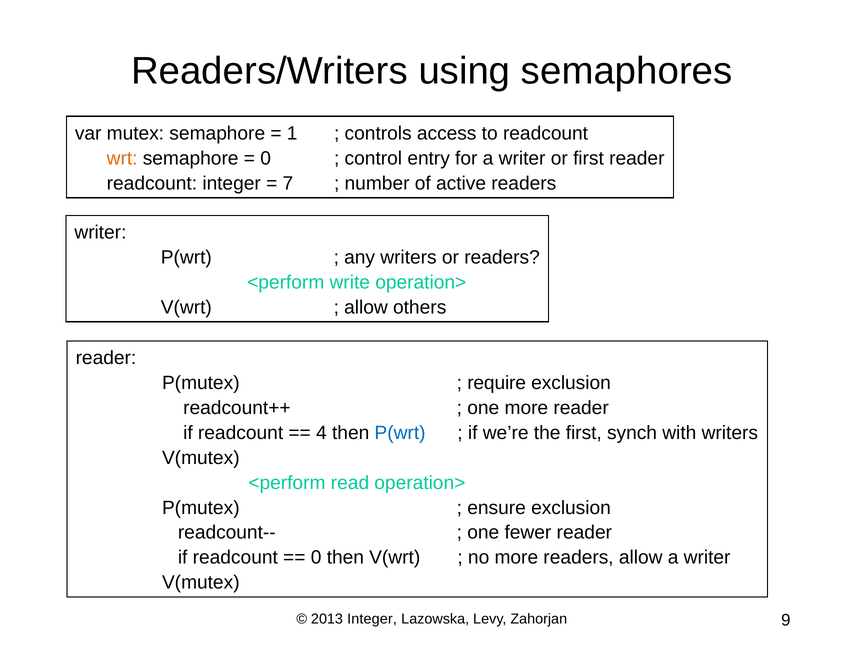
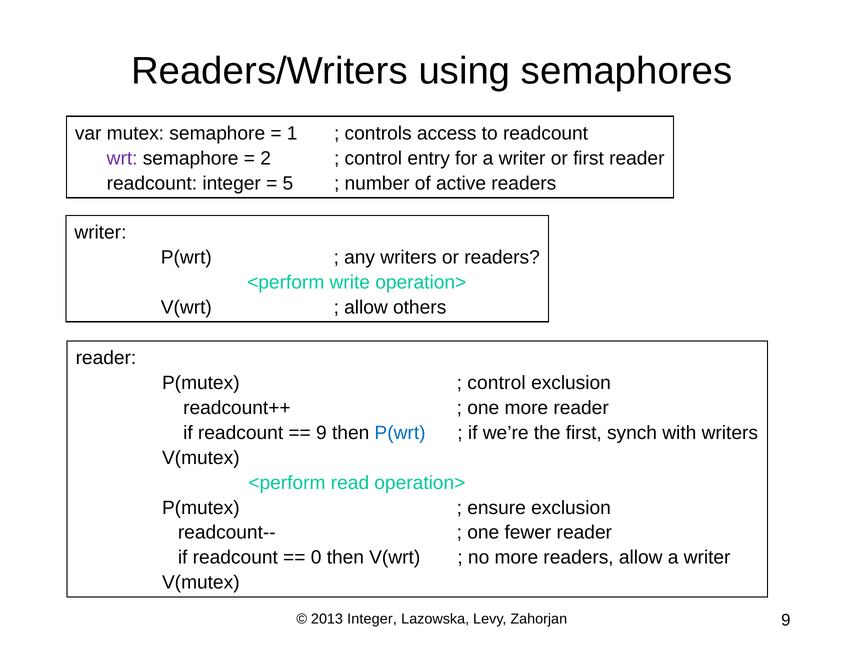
wrt colour: orange -> purple (122, 158)
0: 0 -> 2 (266, 158)
7: 7 -> 5 (288, 183)
require: require -> control (496, 383)
4: 4 -> 9 (321, 433)
